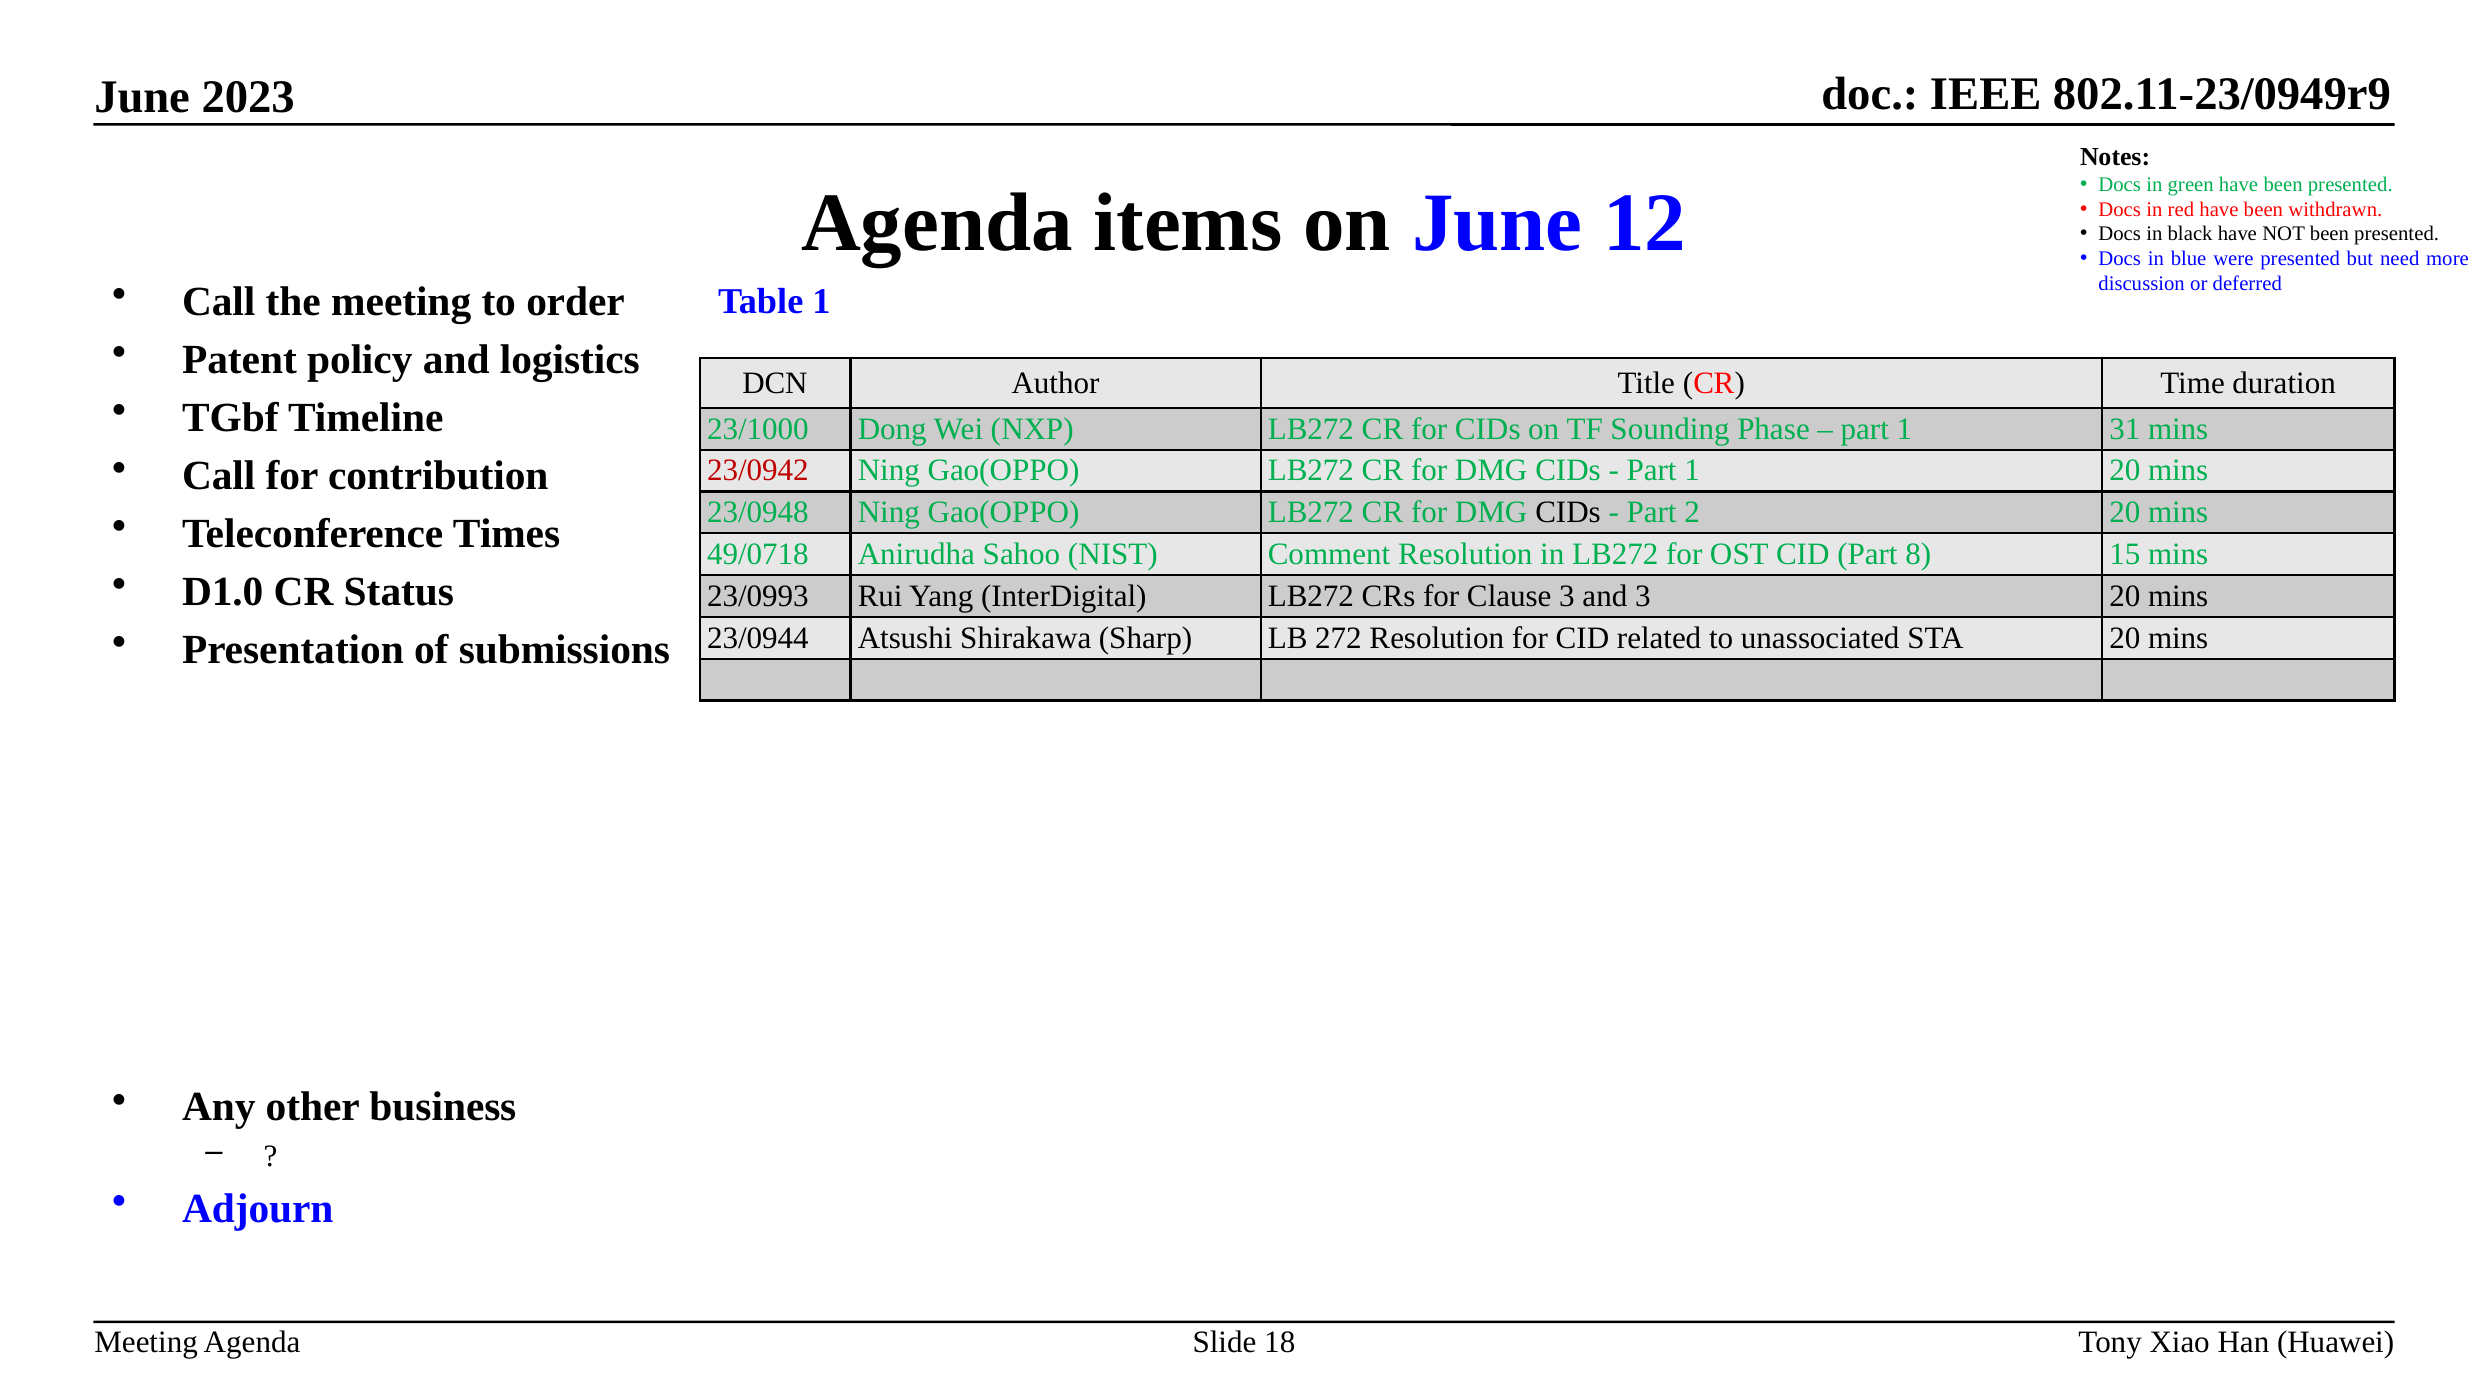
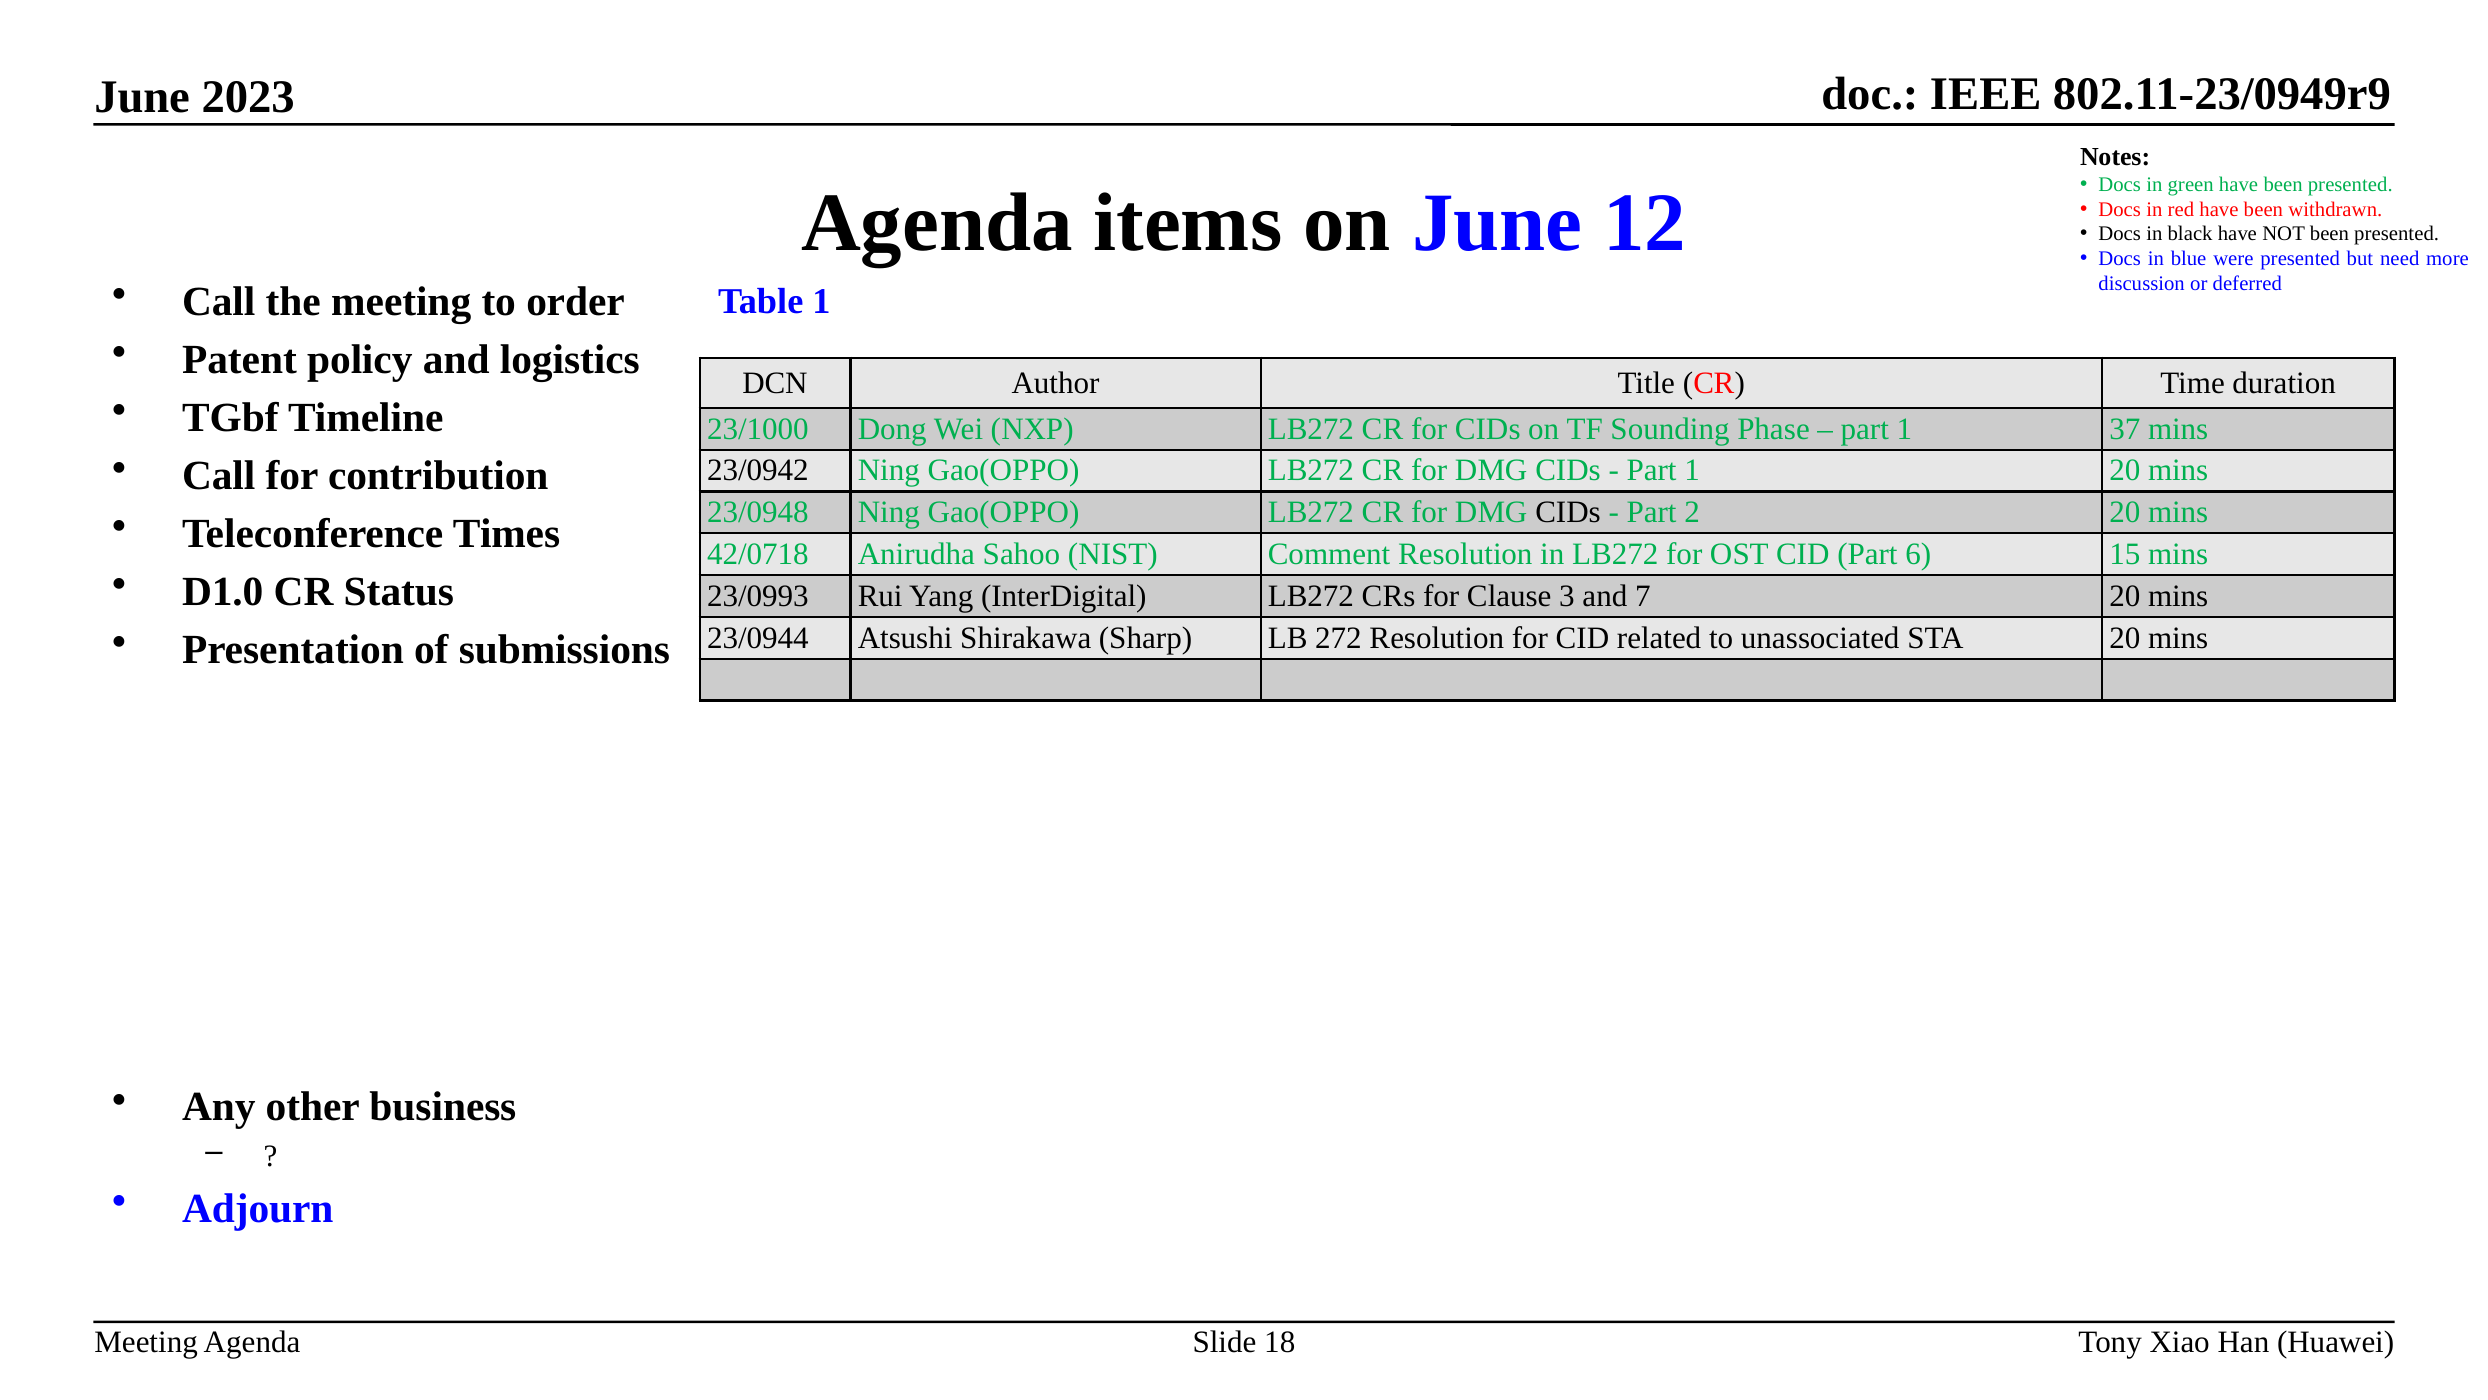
31: 31 -> 37 (2125, 429)
23/0942 colour: red -> black (758, 470)
49/0718: 49/0718 -> 42/0718 (758, 554)
8: 8 -> 6 (1918, 554)
and 3: 3 -> 7 (1643, 596)
